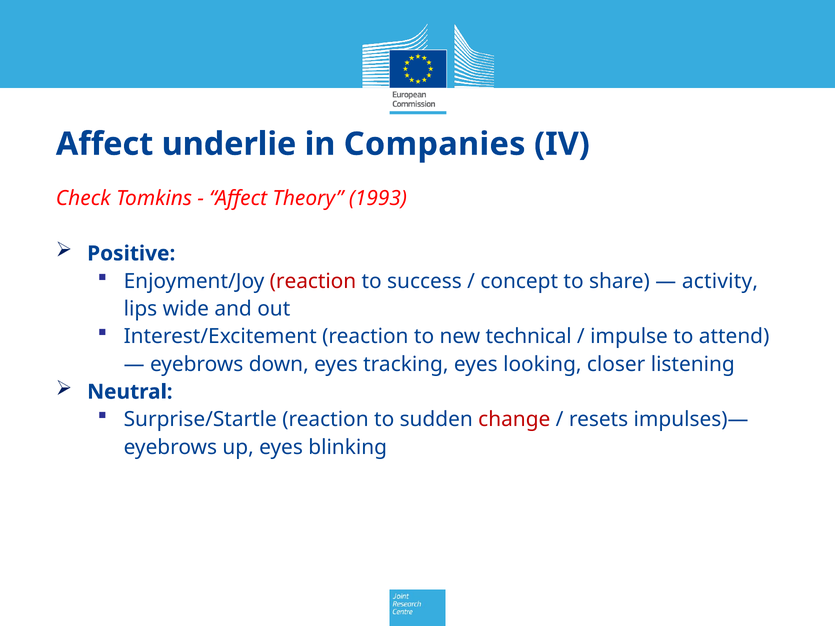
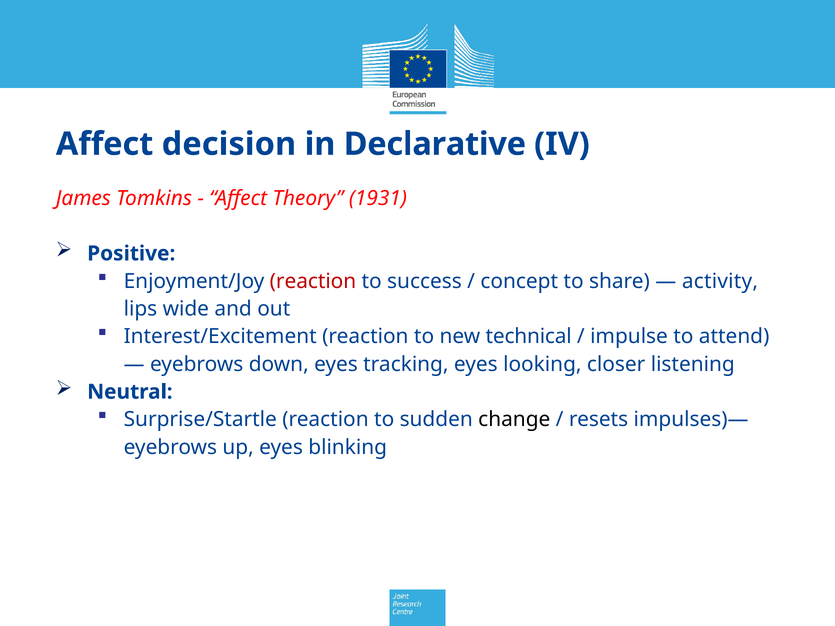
underlie: underlie -> decision (229, 144)
Companies: Companies -> Declarative (435, 144)
Check: Check -> James (83, 198)
1993: 1993 -> 1931 (378, 198)
change colour: red -> black (514, 420)
